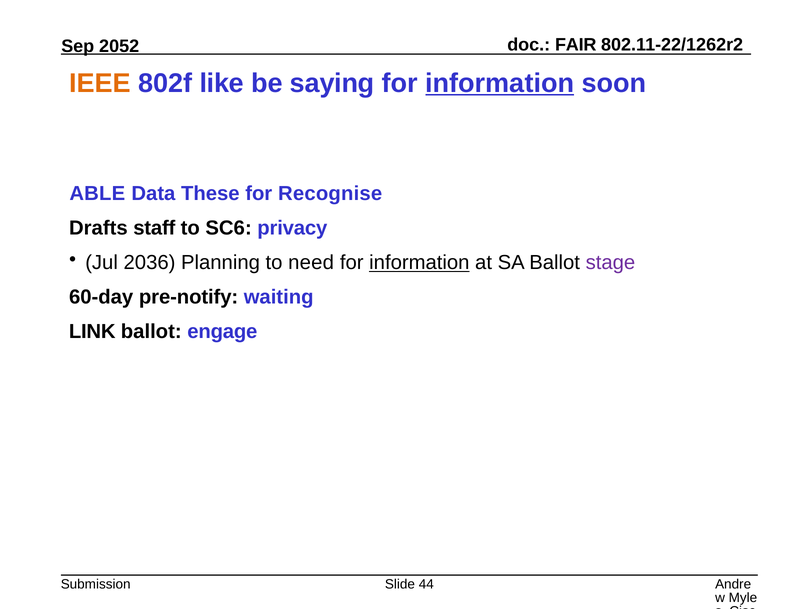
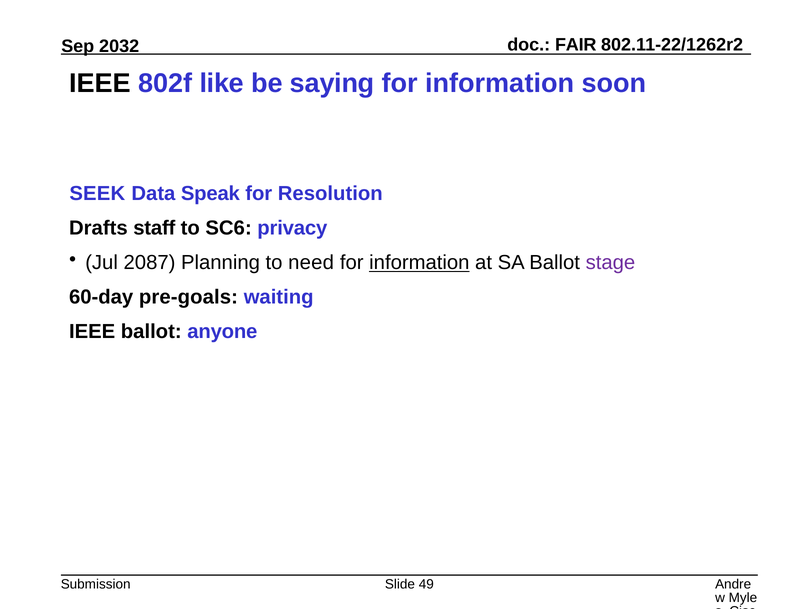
2052: 2052 -> 2032 (119, 46)
IEEE colour: orange -> black (100, 83)
information underline: present -> none (500, 83)
ABLE: ABLE -> SEEK (97, 194)
These: These -> Speak (210, 194)
Recognise: Recognise -> Resolution (330, 194)
2036: 2036 -> 2087 (150, 263)
pre-notify: pre-notify -> pre-goals (188, 297)
LINK: LINK -> IEEE (92, 332)
engage: engage -> anyone (222, 332)
44: 44 -> 49 (426, 584)
